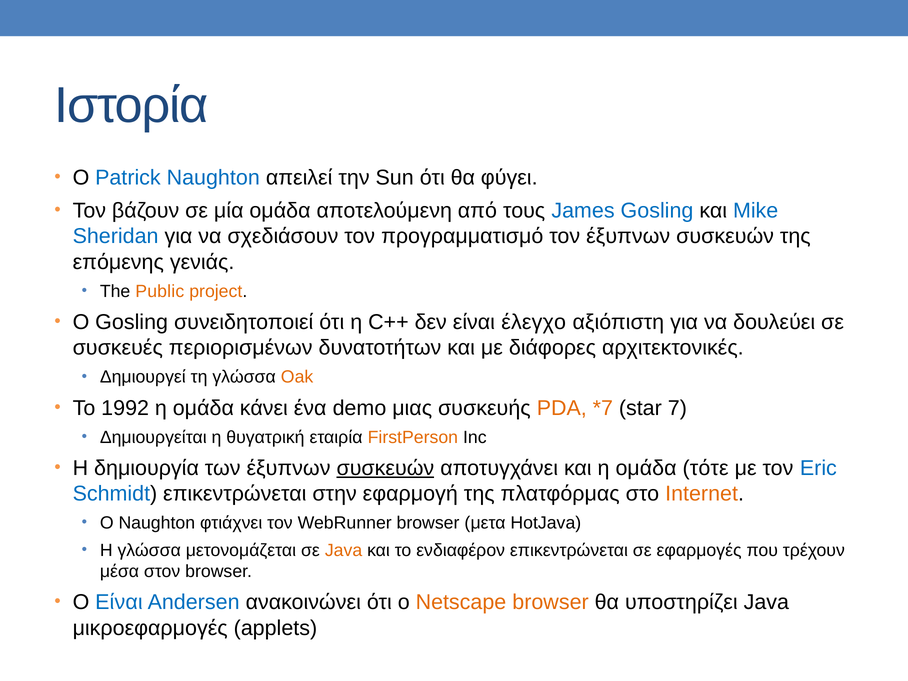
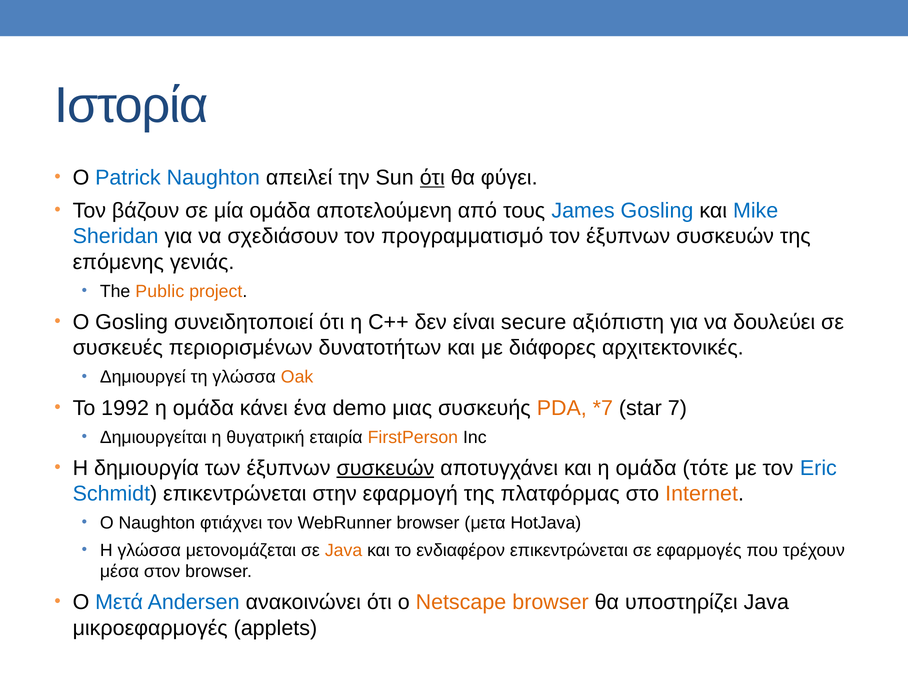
ότι underline: none -> present (432, 178)
έλεγχο: έλεγχο -> secure (534, 322)
O Είναι: Είναι -> Μετά (119, 602)
